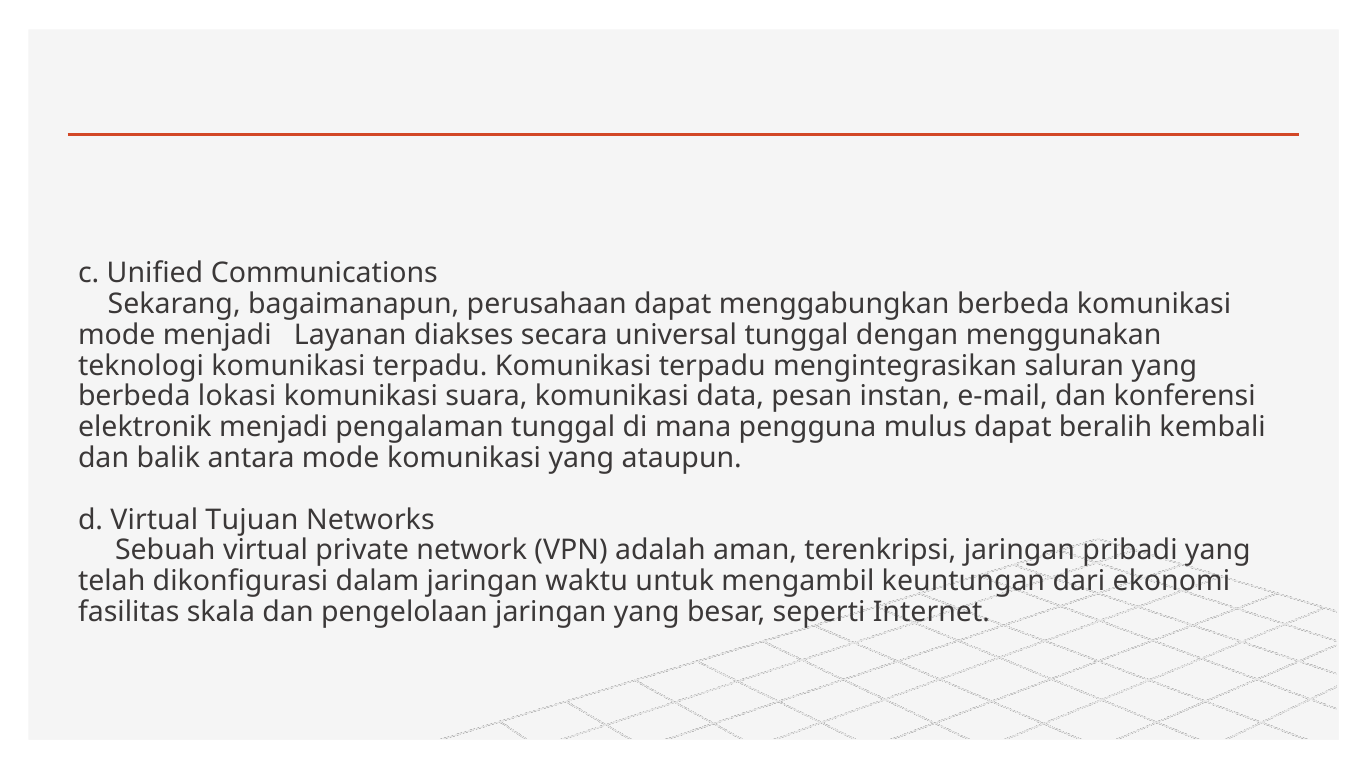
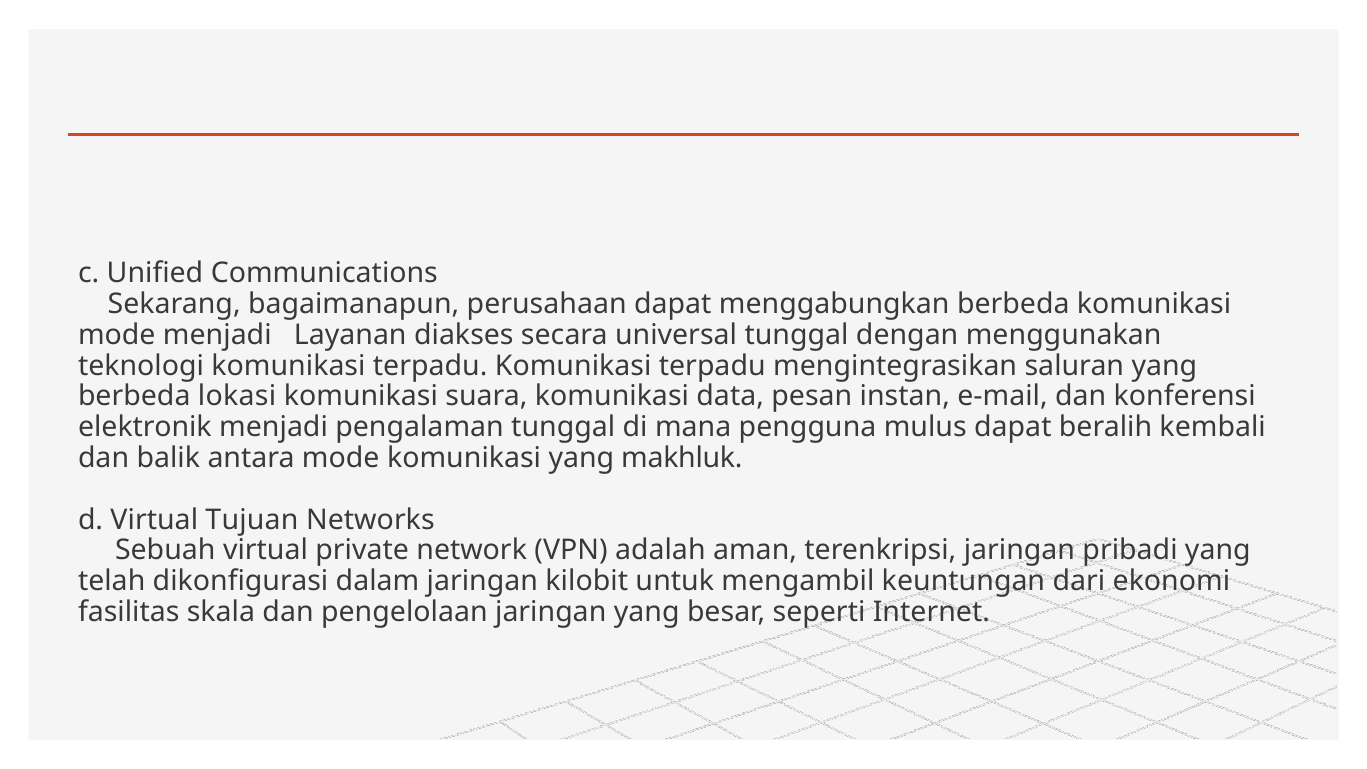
ataupun: ataupun -> makhluk (682, 458)
waktu: waktu -> kilobit (587, 581)
